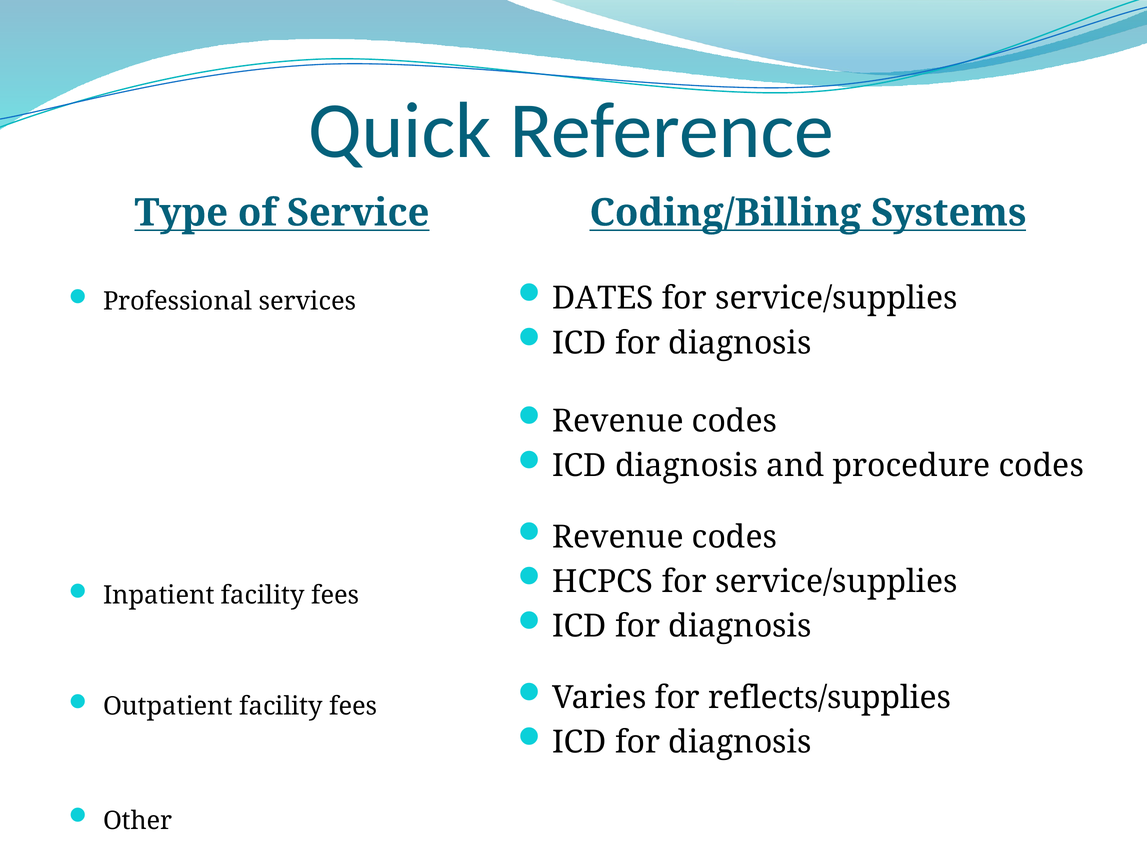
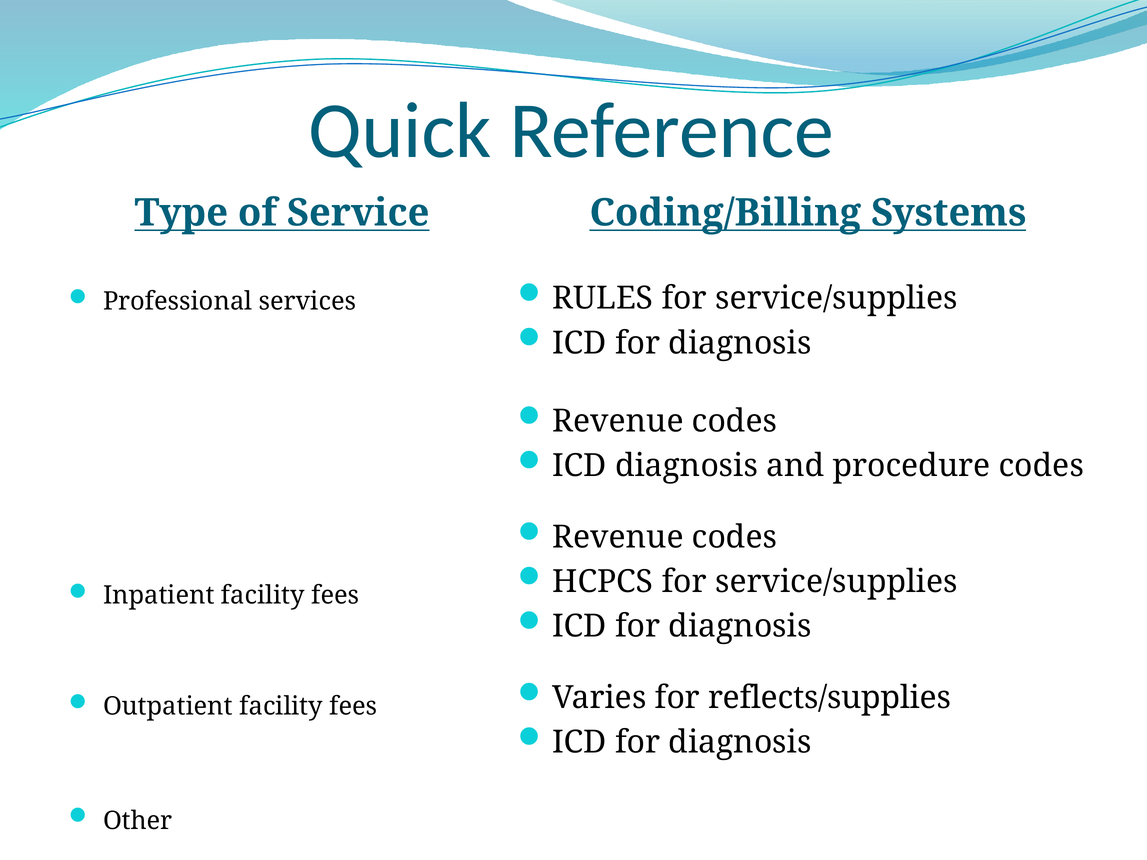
DATES: DATES -> RULES (603, 299)
